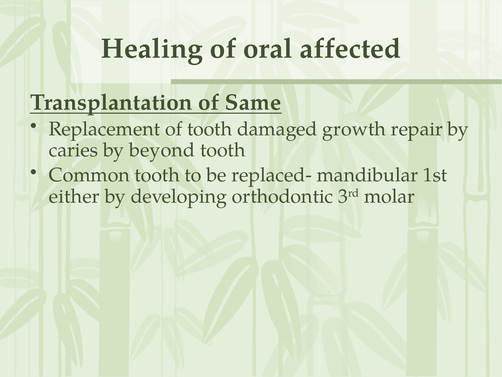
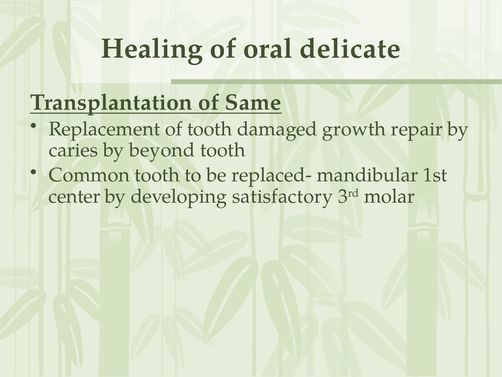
affected: affected -> delicate (350, 48)
either: either -> center (75, 196)
orthodontic: orthodontic -> satisfactory (283, 196)
